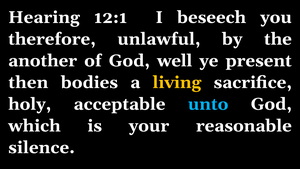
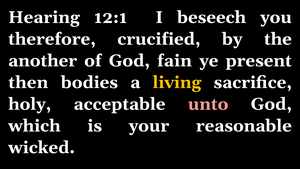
unlawful: unlawful -> crucified (159, 39)
well: well -> fain (174, 61)
unto colour: light blue -> pink (208, 104)
silence: silence -> wicked (42, 147)
